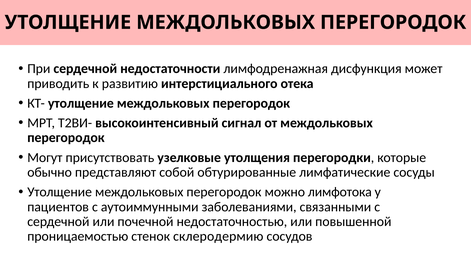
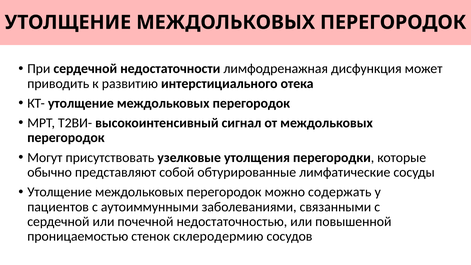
лимфотока: лимфотока -> содержать (340, 192)
